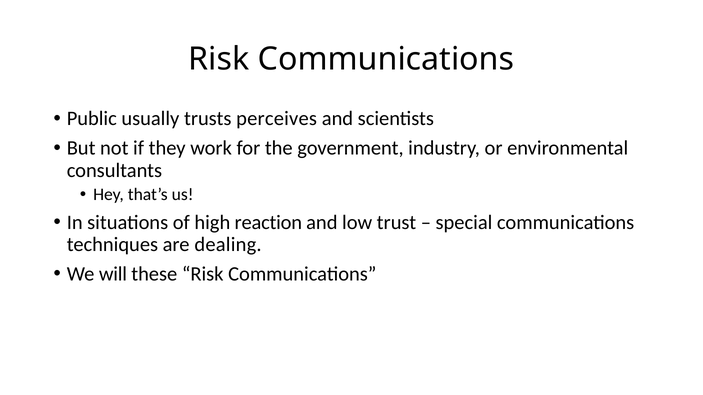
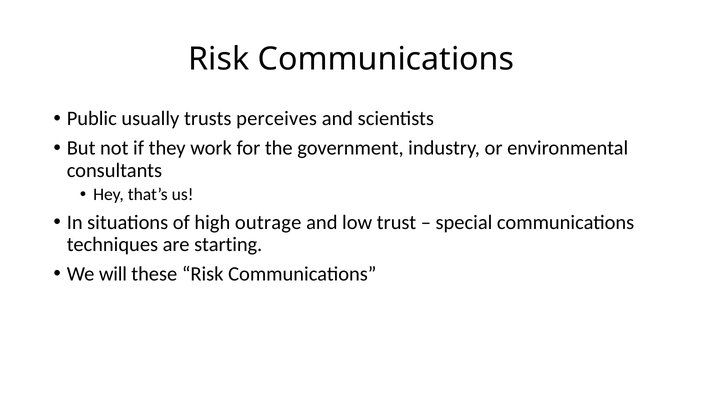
reaction: reaction -> outrage (268, 223)
dealing: dealing -> starting (228, 245)
